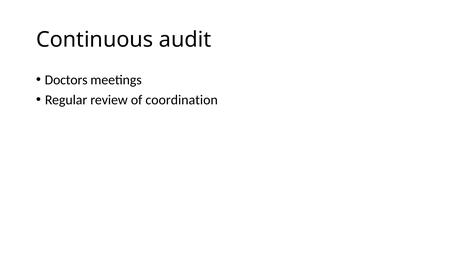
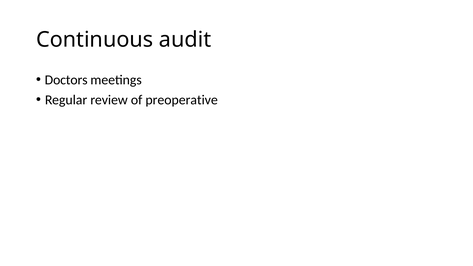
coordination: coordination -> preoperative (182, 100)
